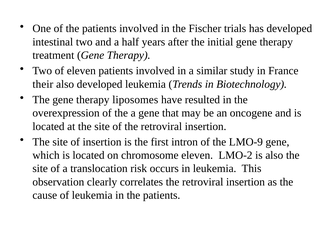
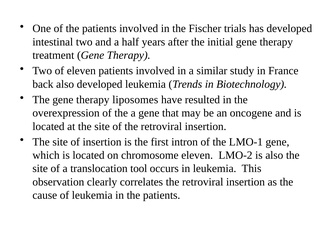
their: their -> back (43, 84)
LMO-9: LMO-9 -> LMO-1 (246, 142)
risk: risk -> tool (139, 168)
